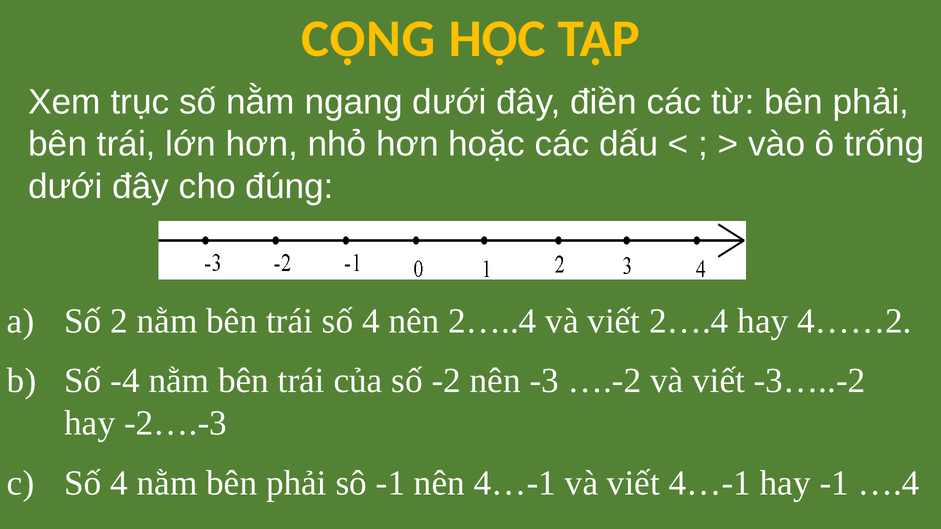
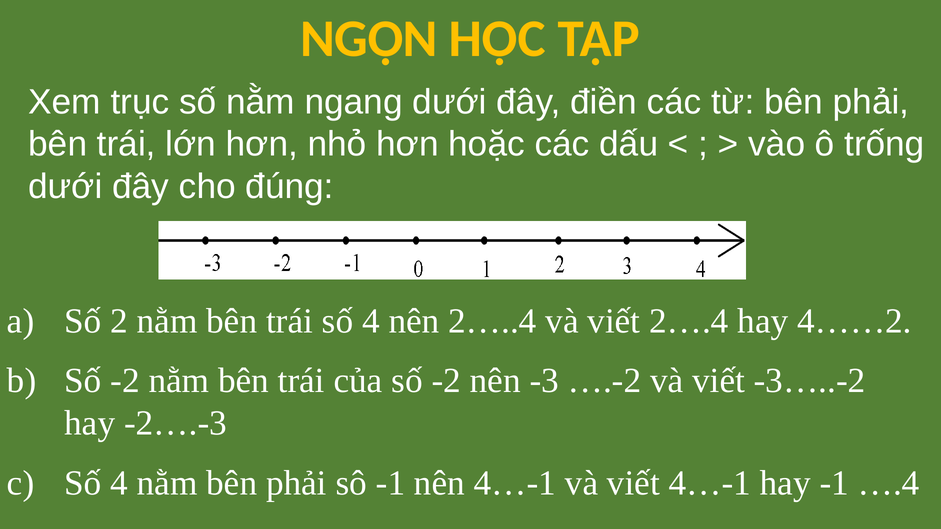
CỘNG: CỘNG -> NGỌN (369, 39)
-4: -4 -> -2 (125, 381)
